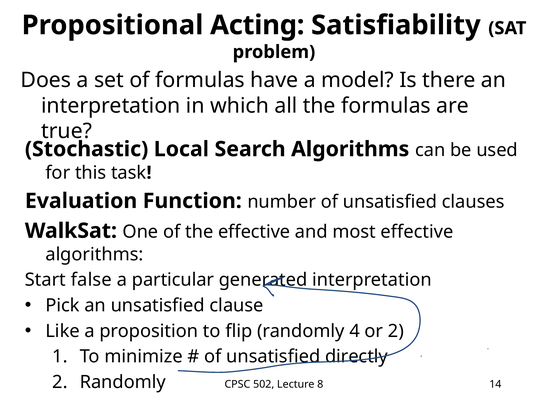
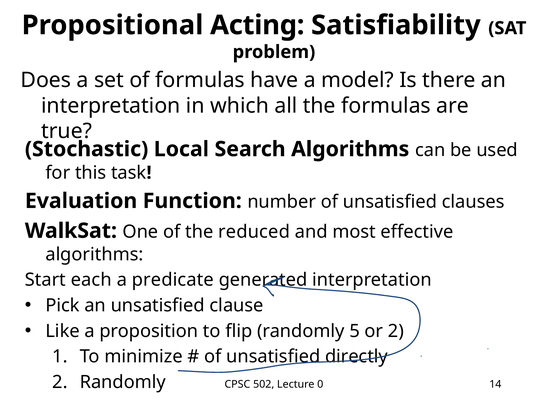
the effective: effective -> reduced (254, 232)
false: false -> each (91, 280)
particular: particular -> predicate (173, 280)
4: 4 -> 5 (355, 331)
8: 8 -> 0 (320, 384)
